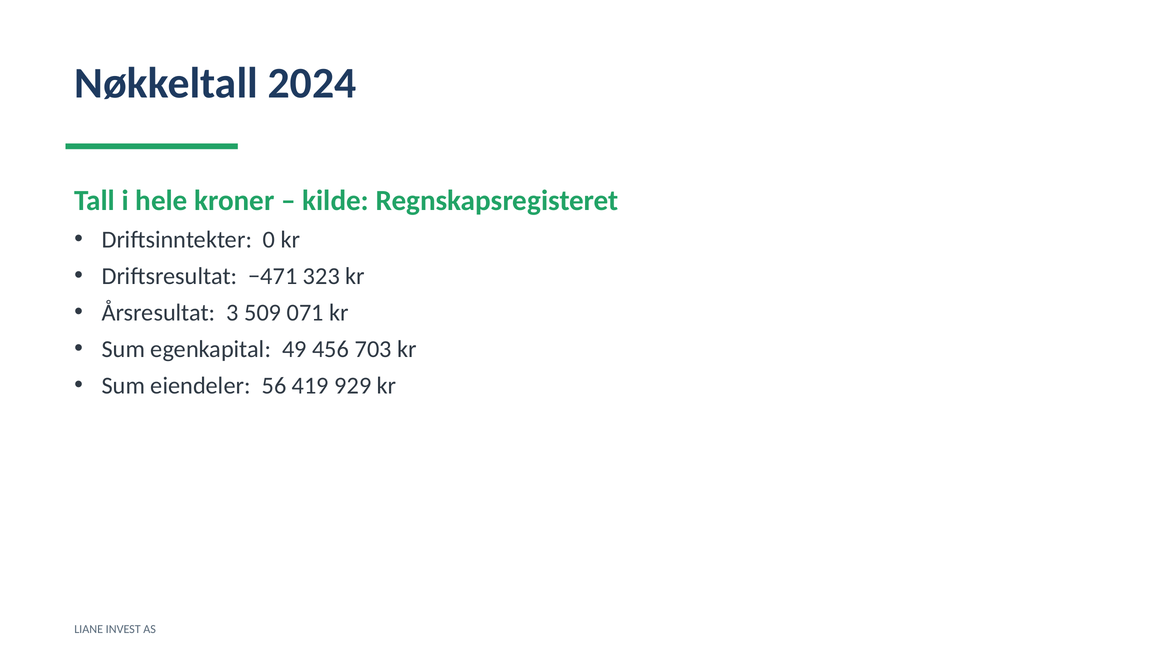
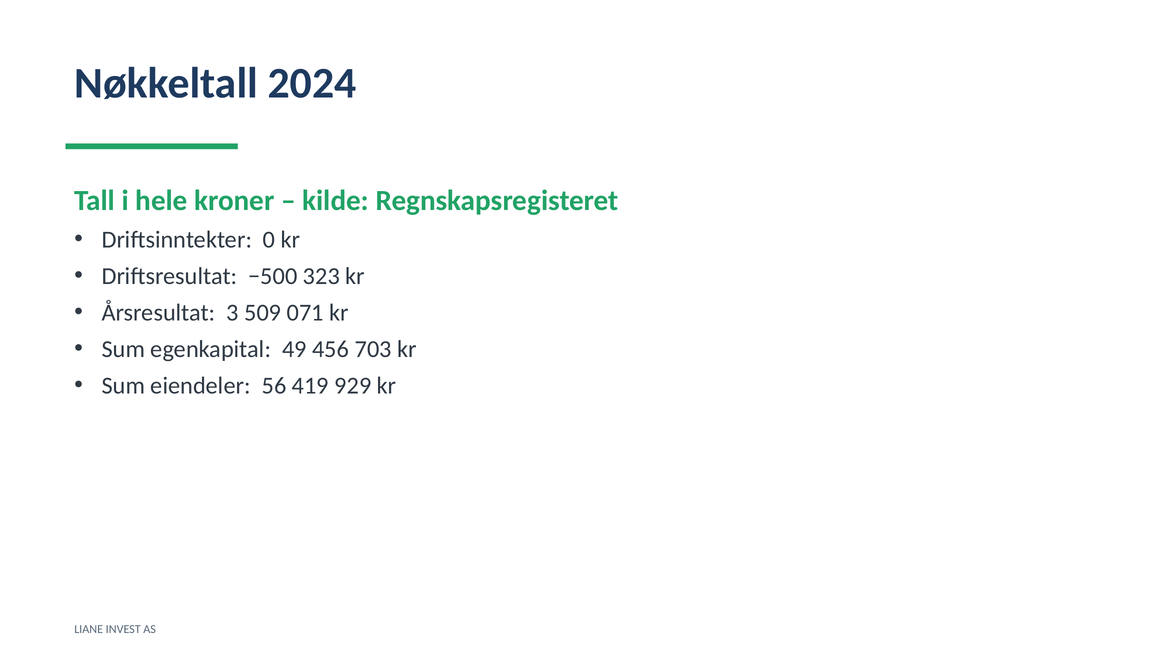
−471: −471 -> −500 (273, 276)
